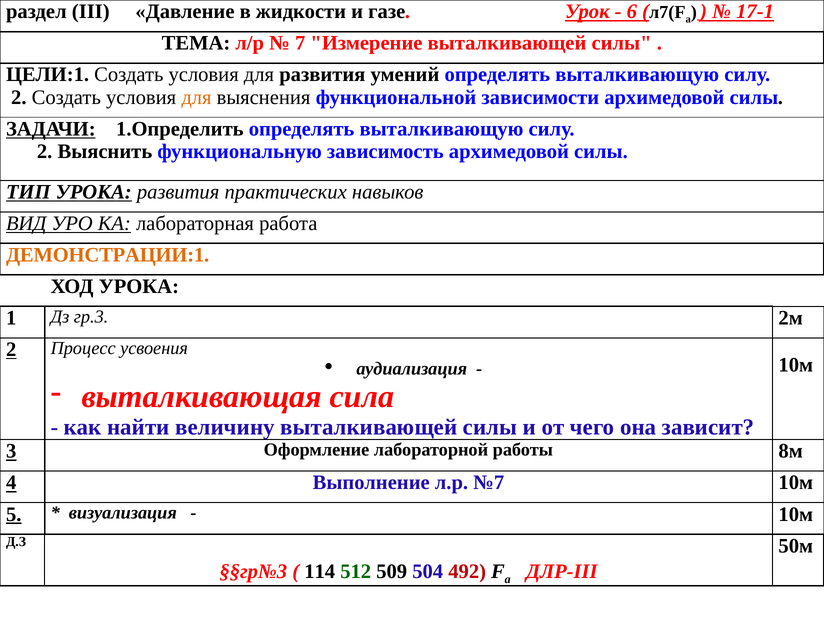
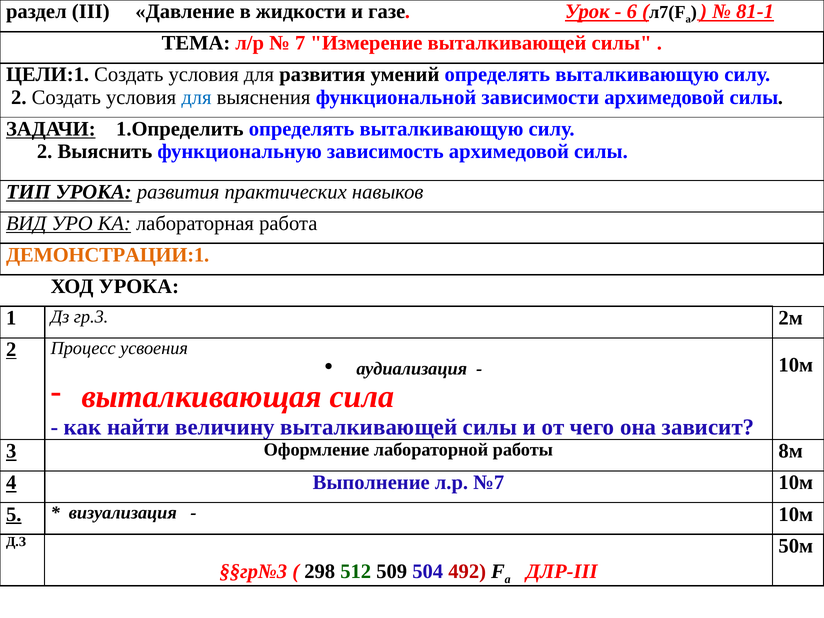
17-1: 17-1 -> 81-1 (755, 12)
для colour: orange -> blue (196, 97)
114: 114 -> 298 (320, 571)
